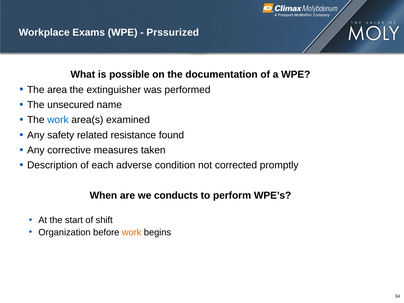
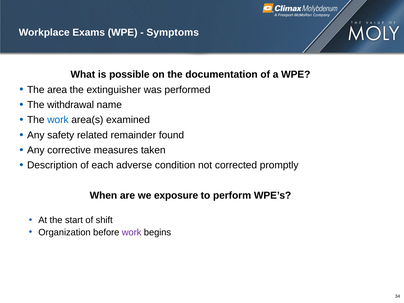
Prssurized: Prssurized -> Symptoms (173, 32)
unsecured: unsecured -> withdrawal (71, 105)
resistance: resistance -> remainder (133, 135)
conducts: conducts -> exposure (176, 196)
work colour: orange -> purple (132, 232)
